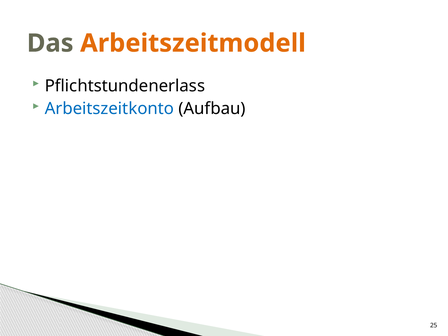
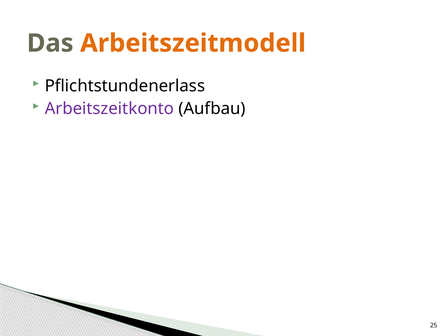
Arbeitszeitkonto colour: blue -> purple (109, 109)
